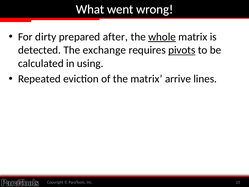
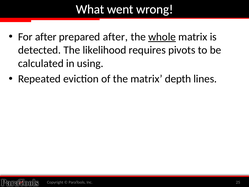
For dirty: dirty -> after (46, 37)
exchange: exchange -> likelihood (104, 50)
pivots underline: present -> none (182, 50)
arrive: arrive -> depth (178, 79)
